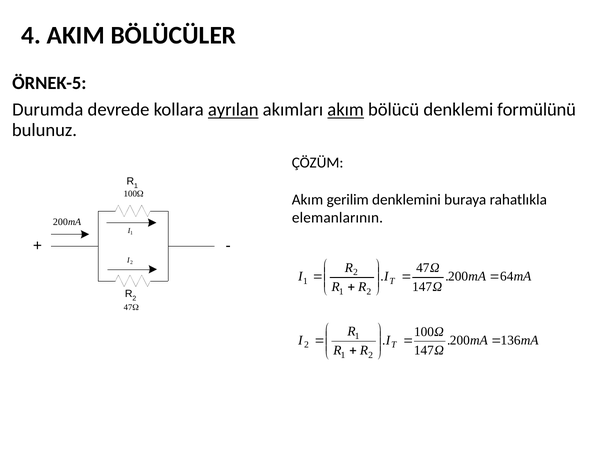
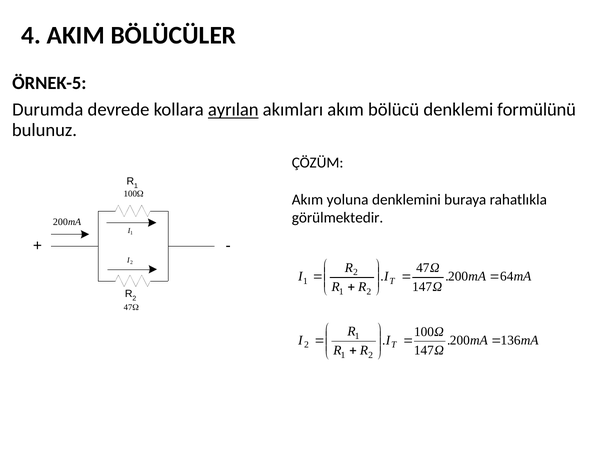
akım underline: present -> none (346, 110)
gerilim: gerilim -> yoluna (348, 199)
elemanlarının: elemanlarının -> görülmektedir (338, 218)
